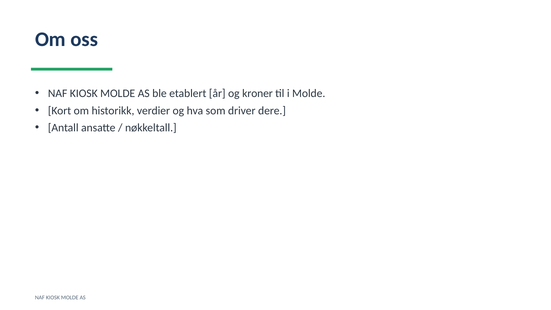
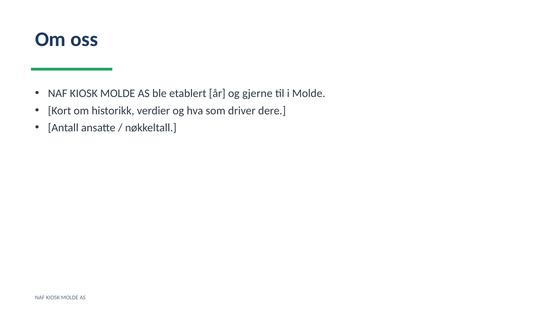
kroner: kroner -> gjerne (257, 93)
